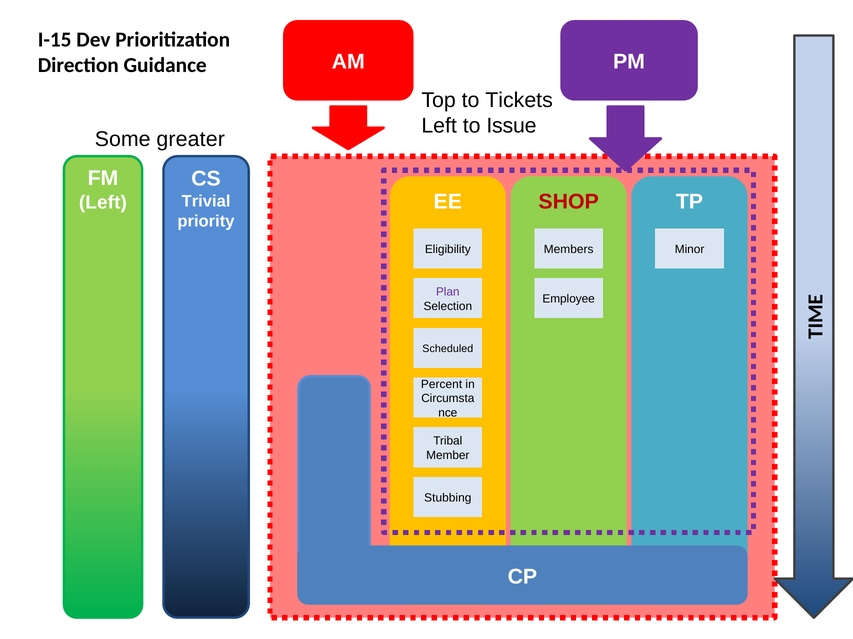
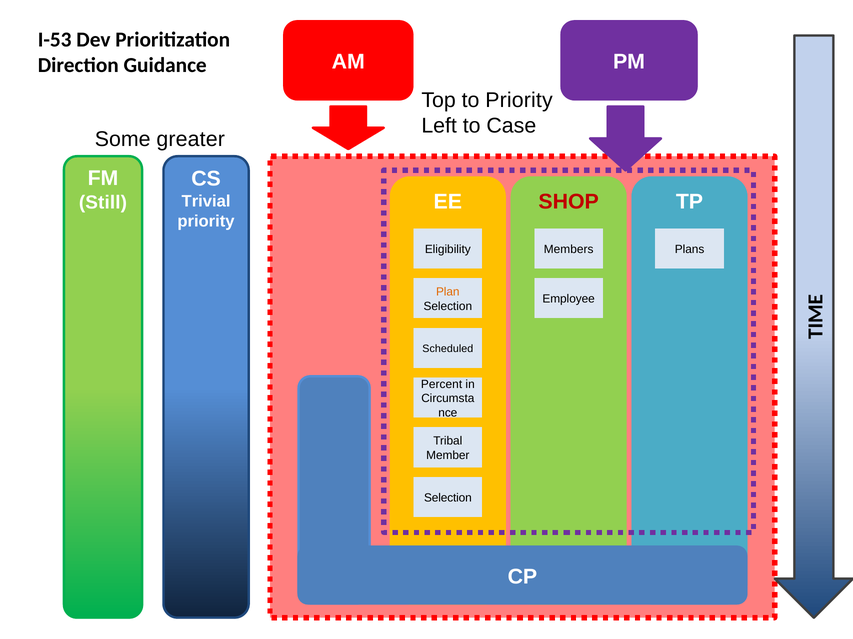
I-15: I-15 -> I-53 (55, 40)
to Tickets: Tickets -> Priority (519, 100)
Issue: Issue -> Case (511, 126)
Left: Left -> Still (103, 203)
Minor: Minor -> Plans (690, 250)
Plan colour: purple -> orange (448, 292)
Stubbing: Stubbing -> Selection (448, 498)
